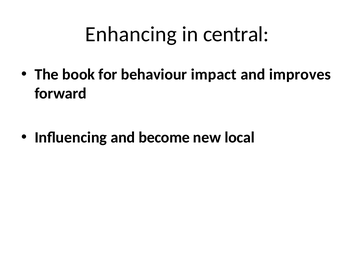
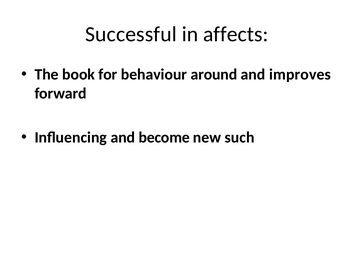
Enhancing: Enhancing -> Successful (131, 34)
central: central -> affects (236, 34)
impact: impact -> around (214, 74)
local: local -> such (240, 137)
